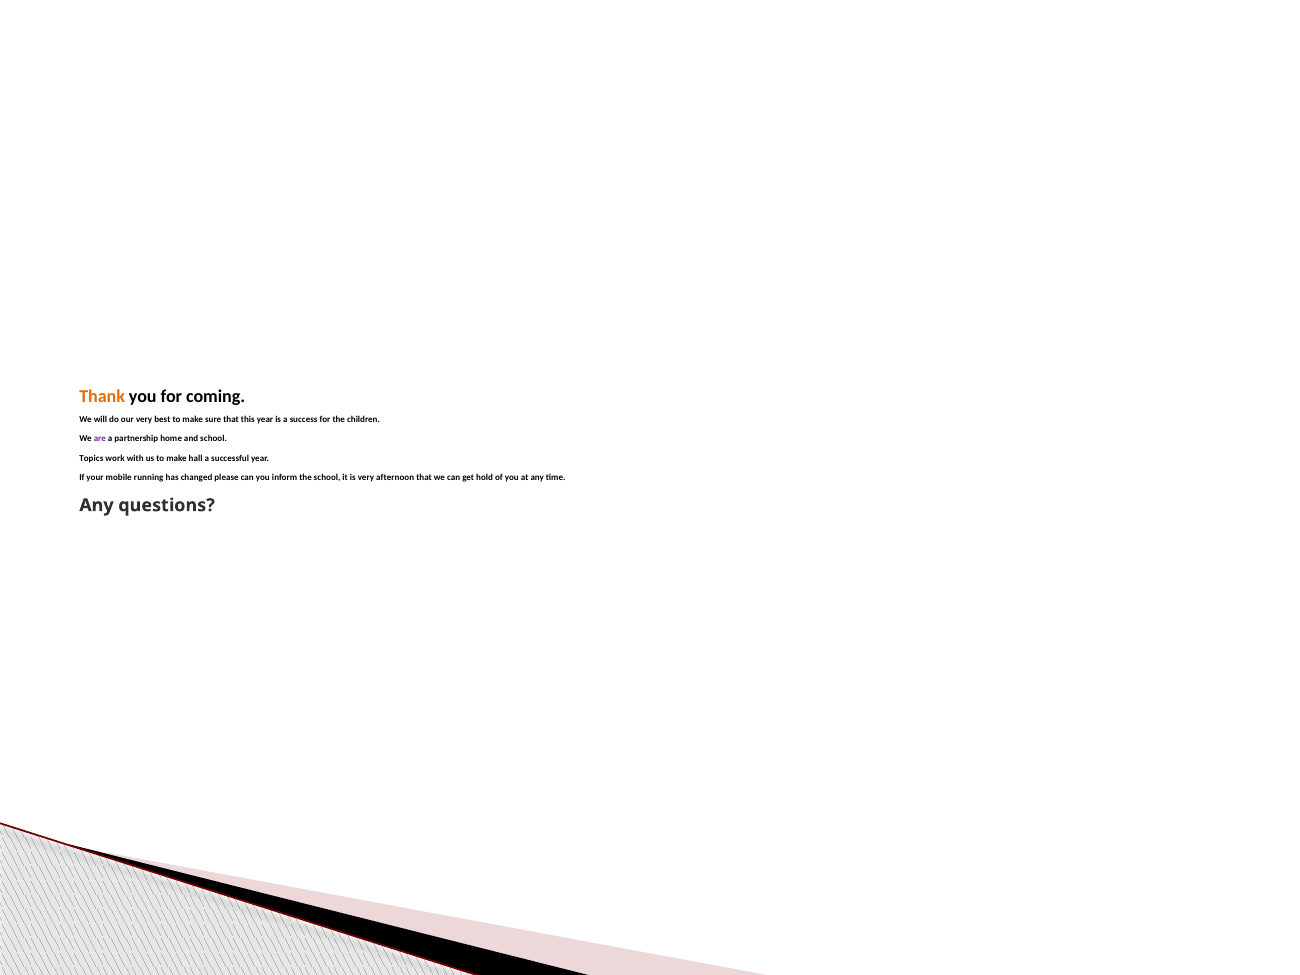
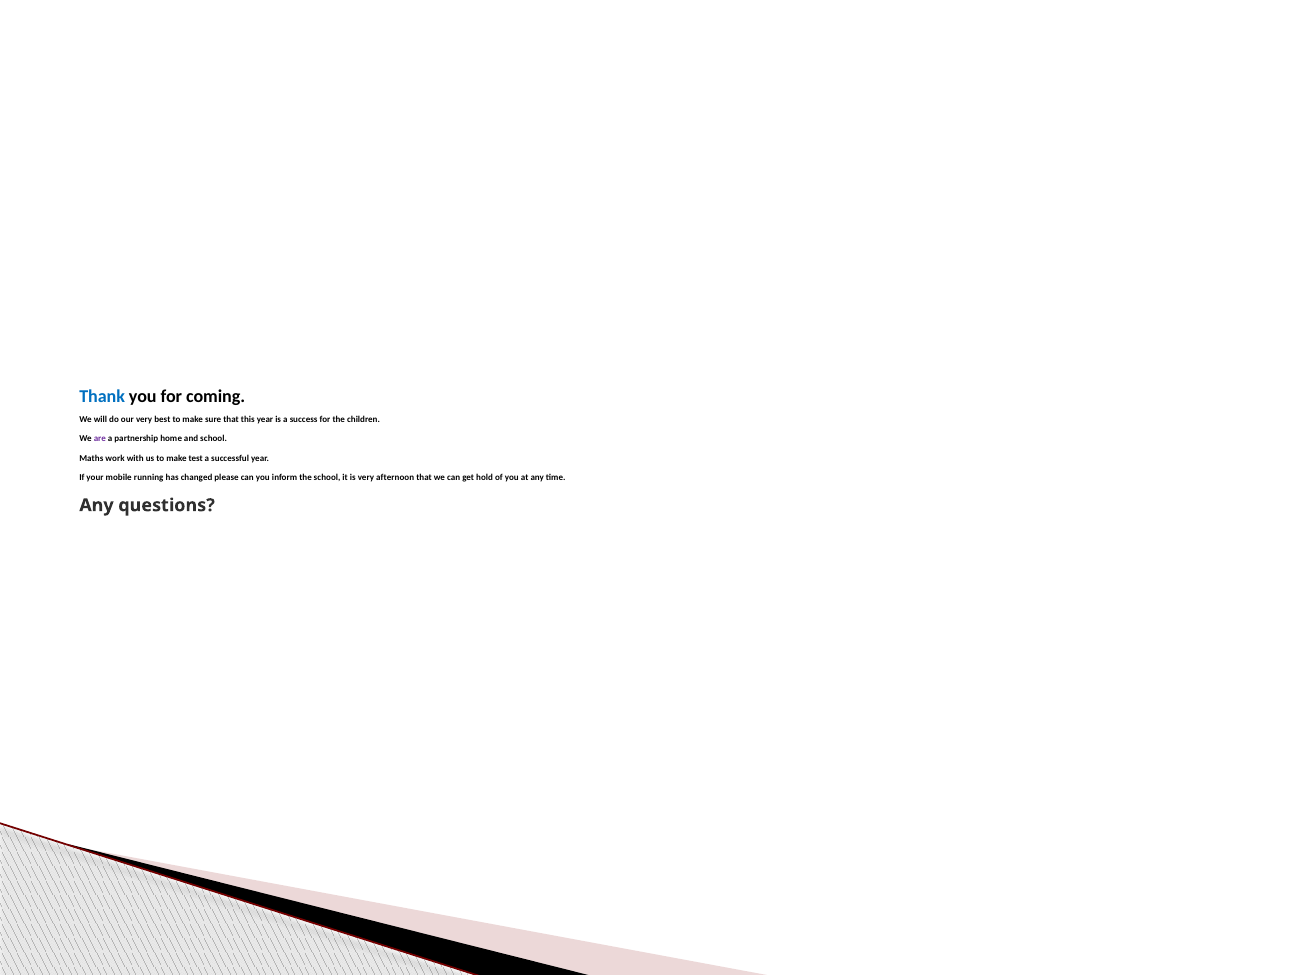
Thank colour: orange -> blue (102, 396)
Topics: Topics -> Maths (91, 458)
hall: hall -> test (196, 458)
